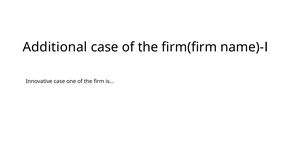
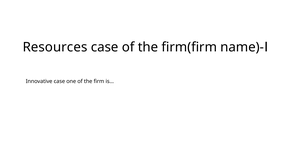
Additional: Additional -> Resources (55, 47)
